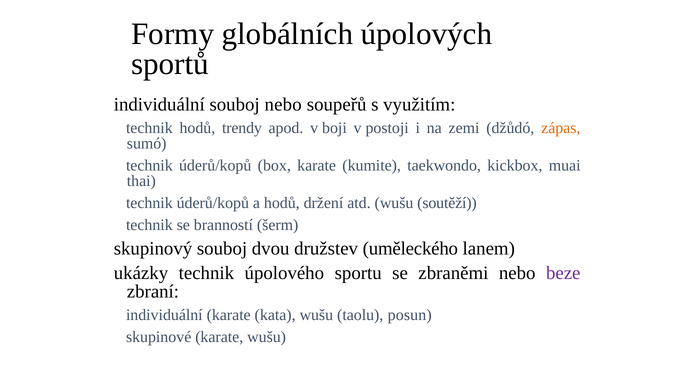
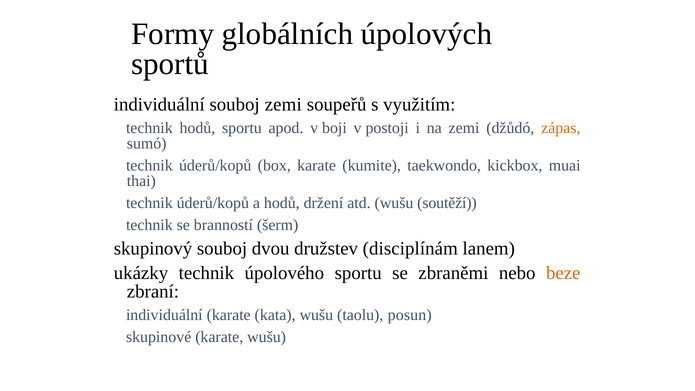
souboj nebo: nebo -> zemi (283, 105)
hodů trendy: trendy -> sportu (242, 128)
uměleckého: uměleckého -> disciplínám (410, 248)
beze colour: purple -> orange (563, 273)
